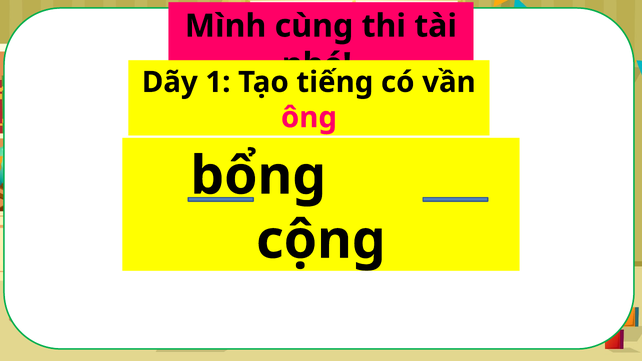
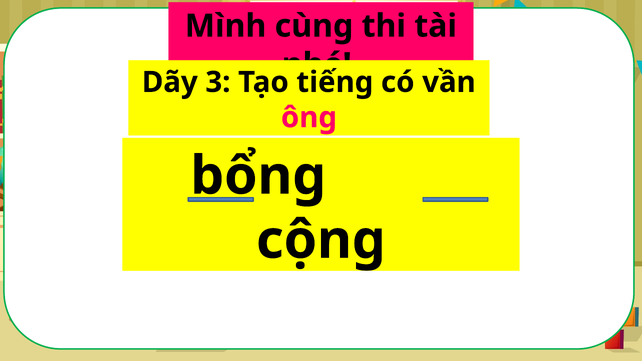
1: 1 -> 3 (218, 82)
